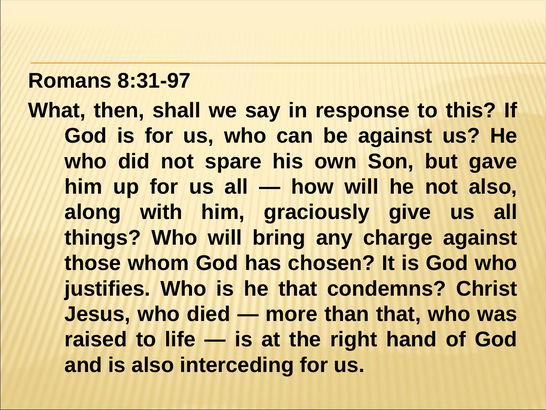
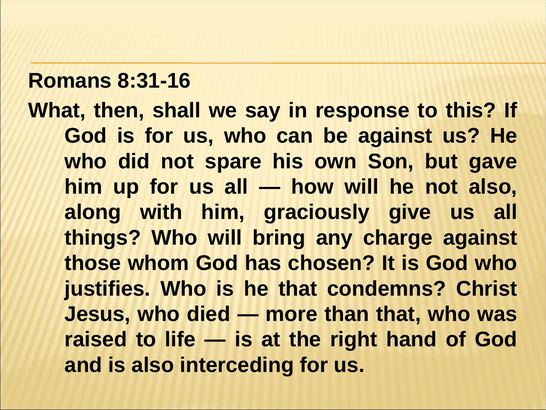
8:31-97: 8:31-97 -> 8:31-16 (154, 81)
